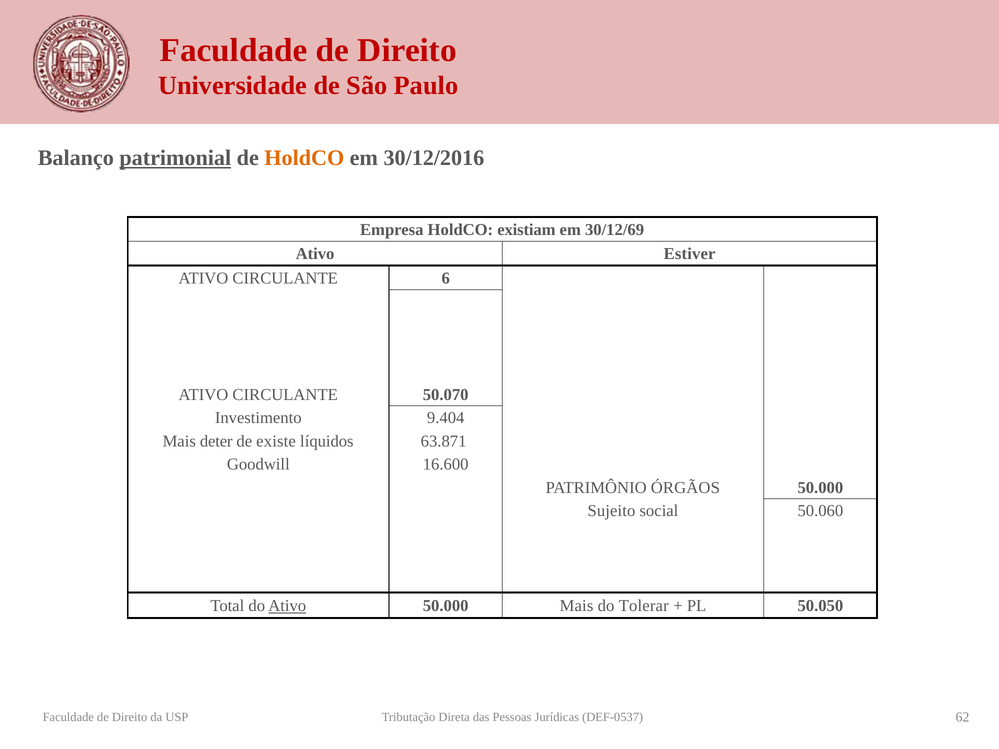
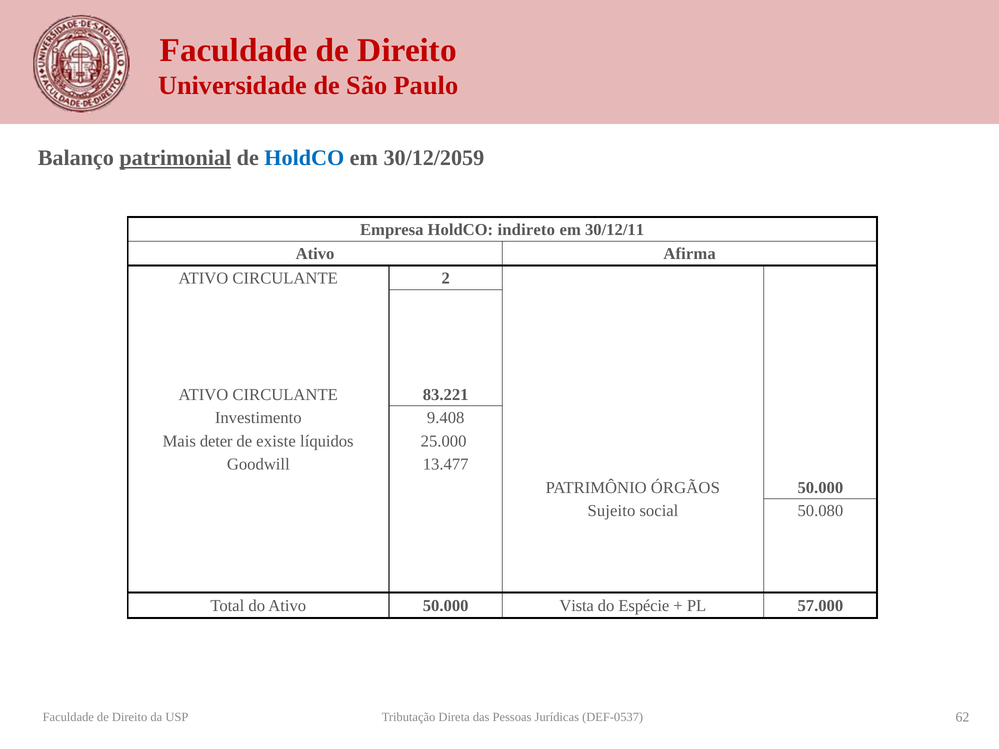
HoldCO colour: orange -> blue (304, 158)
30/12/2016: 30/12/2016 -> 30/12/2059 (434, 158)
existiam: existiam -> indireto (526, 230)
30/12/69: 30/12/69 -> 30/12/11 (615, 230)
Estiver: Estiver -> Afirma (690, 254)
6: 6 -> 2 (446, 278)
50.070: 50.070 -> 83.221 (446, 395)
9.404: 9.404 -> 9.408 (446, 418)
63.871: 63.871 -> 25.000 (444, 441)
16.600: 16.600 -> 13.477 (446, 465)
50.060: 50.060 -> 50.080 (820, 511)
Ativo underline: present -> none (287, 606)
50.000 Mais: Mais -> Vista (577, 606)
Tolerar: Tolerar -> Espécie (644, 606)
50.050: 50.050 -> 57.000 (820, 606)
